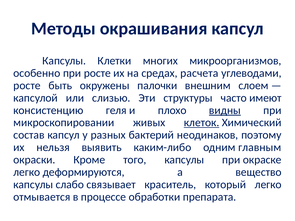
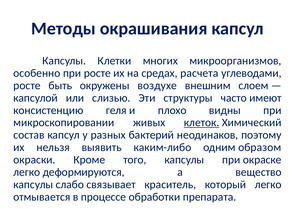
палочки: палочки -> воздухе (157, 86)
видны underline: present -> none (225, 110)
главным: главным -> образом (260, 148)
